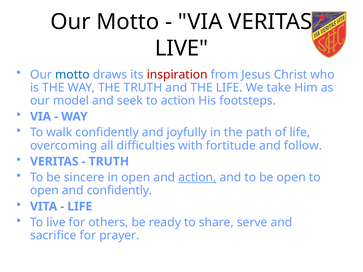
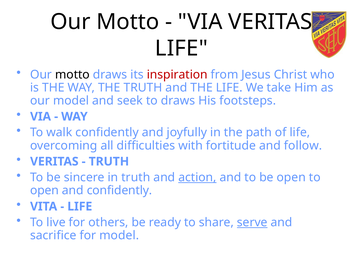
LIVE: LIVE -> LIFE (181, 48)
motto colour: blue -> black (72, 75)
to action: action -> draws (178, 101)
in open: open -> truth (136, 178)
serve underline: none -> present (252, 223)
for prayer: prayer -> model (119, 236)
